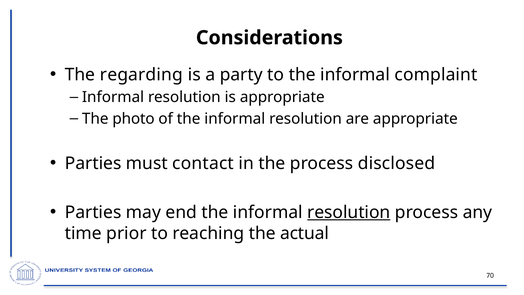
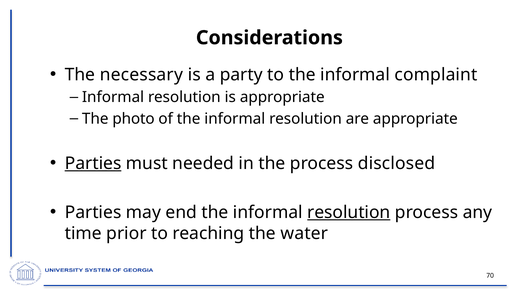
regarding: regarding -> necessary (141, 75)
Parties underline: none -> present (93, 163)
contact: contact -> needed (203, 163)
actual: actual -> water (304, 233)
